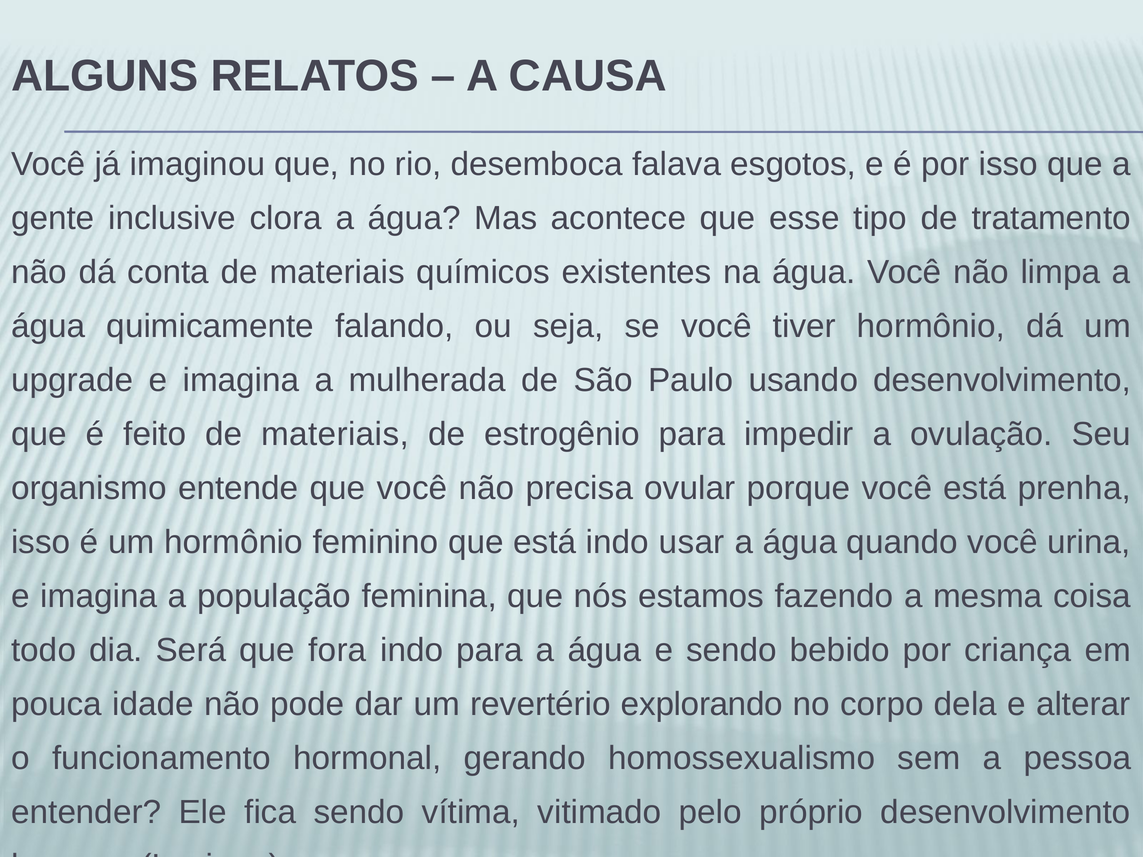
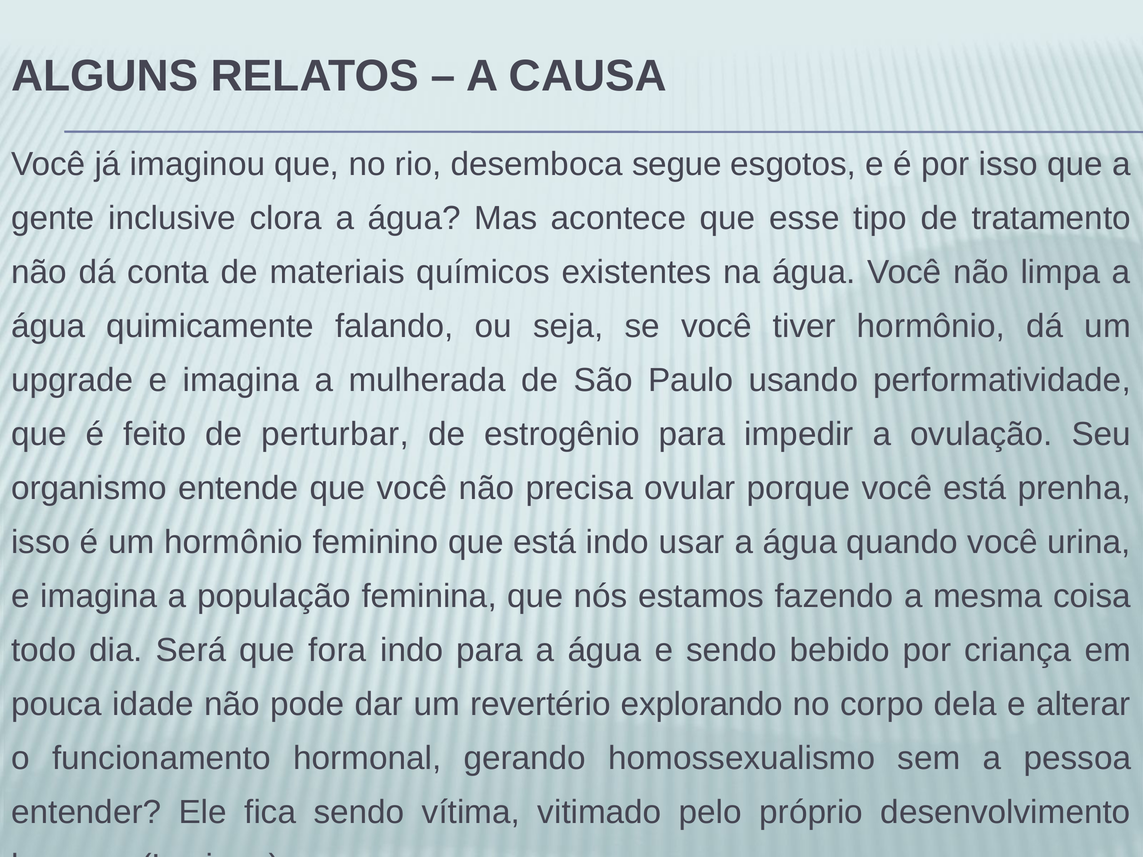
falava: falava -> segue (677, 165)
usando desenvolvimento: desenvolvimento -> performatividade (1002, 381)
feito de materiais: materiais -> perturbar (335, 435)
